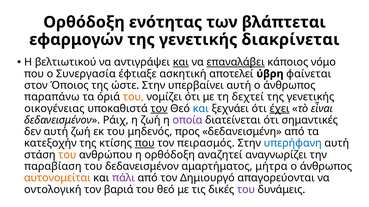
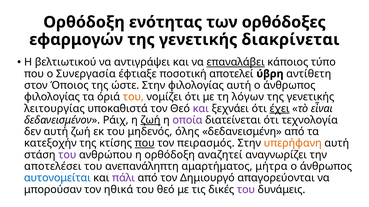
βλάπτεται: βλάπτεται -> ορθόδοξες (284, 22)
και underline: present -> none (181, 62)
νόμο: νόμο -> τύπο (323, 62)
ασκητική: ασκητική -> ποσοτική (183, 74)
φαίνεται: φαίνεται -> αντίθετη (309, 74)
Στην υπερβαίνει: υπερβαίνει -> φιλολογίας (196, 86)
παραπάνω: παραπάνω -> φιλολογίας (52, 97)
δεχτεί: δεχτεί -> λόγων (248, 97)
οικογένειας: οικογένειας -> λειτουργίας (54, 109)
τον underline: present -> none (159, 109)
και colour: blue -> purple (201, 109)
ζωή underline: none -> present (151, 120)
σημαντικές: σημαντικές -> τεχνολογία (310, 120)
προς: προς -> όλης (187, 132)
υπερήφανη colour: blue -> orange (293, 144)
του colour: orange -> purple (67, 155)
παραβίαση: παραβίαση -> αποτελέσει (53, 167)
του δεδανεισμένον: δεδανεισμένον -> ανεπανάληπτη (142, 167)
αυτονομείται colour: orange -> blue (57, 178)
οντολογική: οντολογική -> μπορούσαν (53, 190)
βαριά: βαριά -> ηθικά (119, 190)
